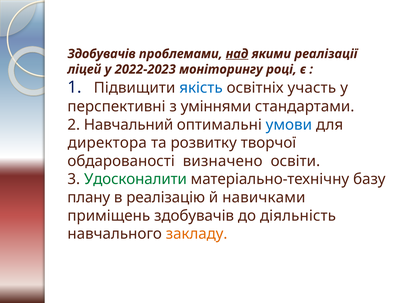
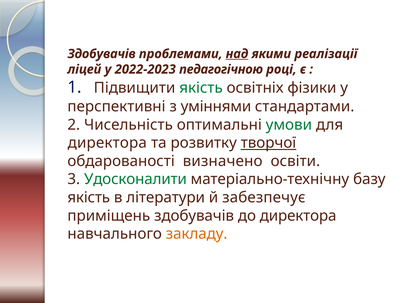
моніторингу: моніторингу -> педагогічною (221, 69)
якість colour: blue -> green (201, 88)
участь: участь -> фізики (312, 88)
Навчальний: Навчальний -> Чисельність (128, 125)
умови colour: blue -> green (289, 125)
творчої underline: none -> present (268, 143)
плану: плану -> якість (89, 198)
реалізацію: реалізацію -> літератури (166, 198)
навичками: навичками -> забезпечує (264, 198)
до діяльність: діяльність -> директора (298, 216)
